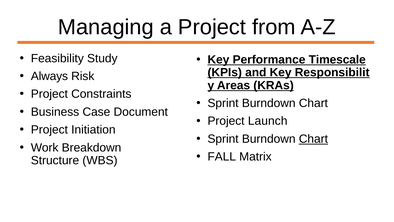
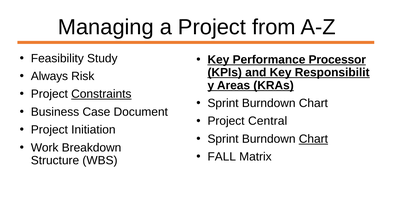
Timescale: Timescale -> Processor (337, 59)
Constraints underline: none -> present (101, 94)
Launch: Launch -> Central (268, 121)
